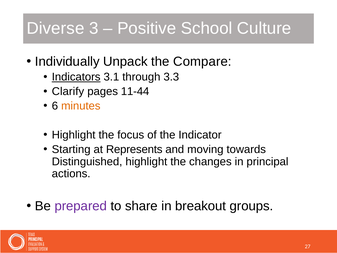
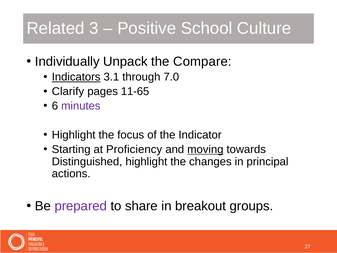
Diverse: Diverse -> Related (56, 28)
3.3: 3.3 -> 7.0 (171, 77)
11-44: 11-44 -> 11-65 (135, 91)
minutes colour: orange -> purple (81, 106)
Represents: Represents -> Proficiency (134, 149)
moving underline: none -> present (205, 149)
